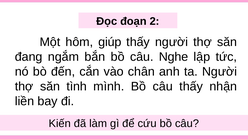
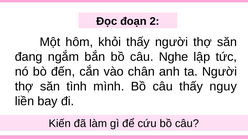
giúp: giúp -> khỏi (110, 42)
thấy nhận: nhận -> nguy (223, 87)
